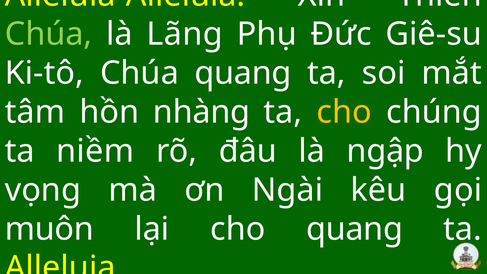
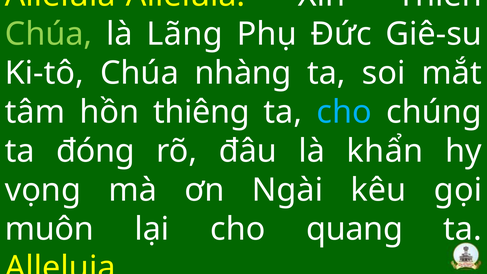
Chúa quang: quang -> nhàng (243, 73)
nhàng: nhàng -> thiêng (202, 112)
cho colour: yellow -> light blue (344, 112)
niềm: niềm -> đóng (96, 151)
ngập: ngập -> khẩn (385, 151)
